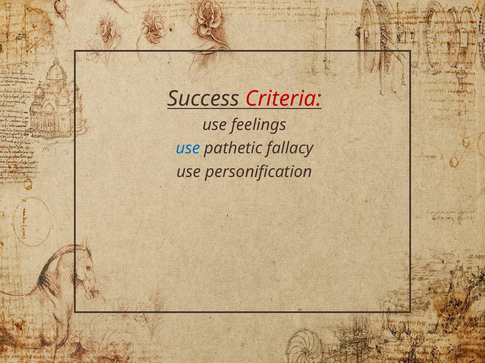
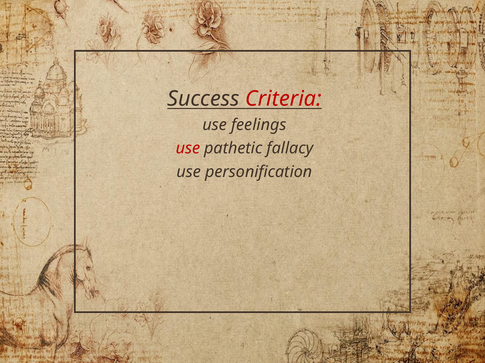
use colour: blue -> red (188, 149)
